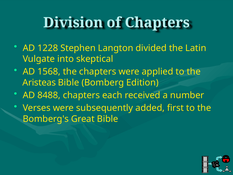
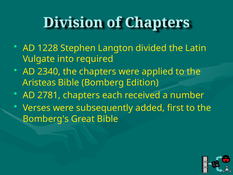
skeptical: skeptical -> required (95, 59)
1568: 1568 -> 2340 (49, 72)
8488: 8488 -> 2781 (49, 95)
